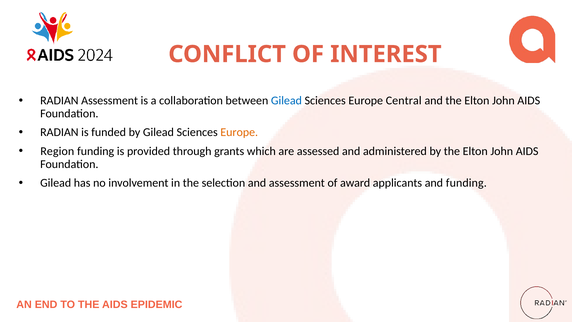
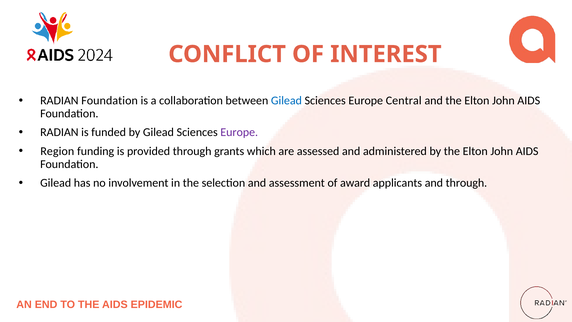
RADIAN Assessment: Assessment -> Foundation (110, 100)
Europe colour: orange -> purple (239, 132)
and funding: funding -> through (466, 183)
